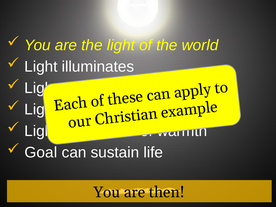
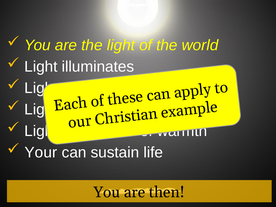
Goal: Goal -> Your (41, 152)
